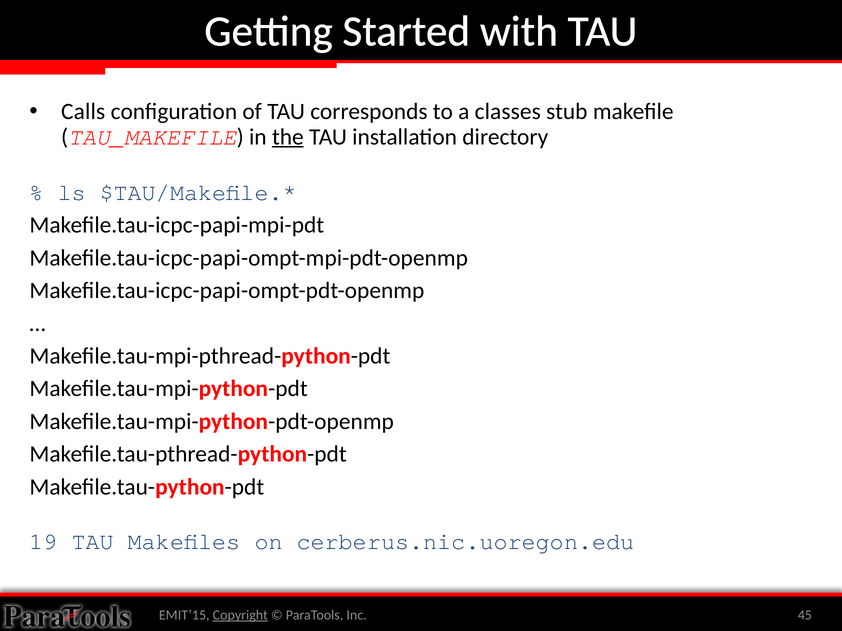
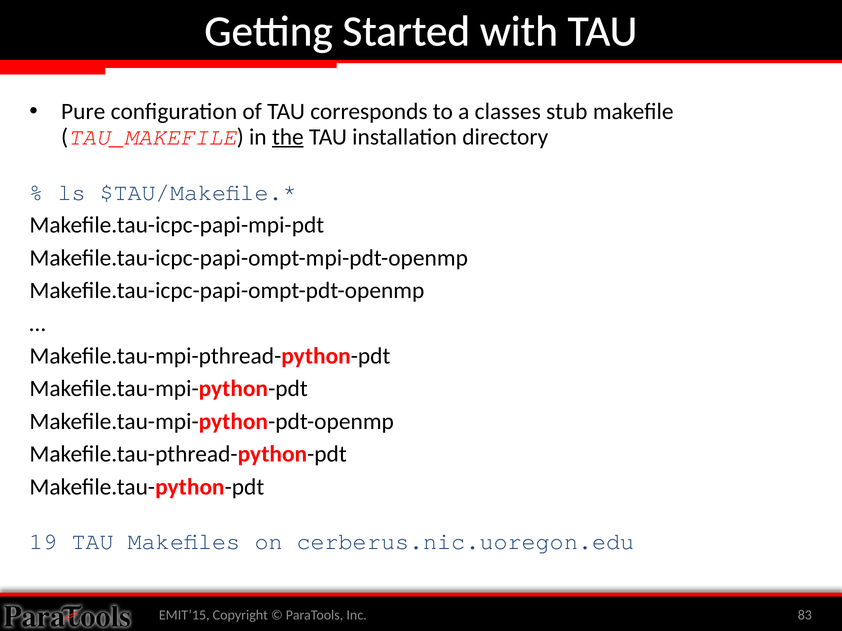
Calls: Calls -> Pure (83, 112)
Copyright underline: present -> none (240, 616)
45: 45 -> 83 (805, 616)
